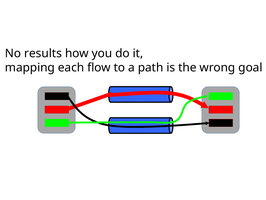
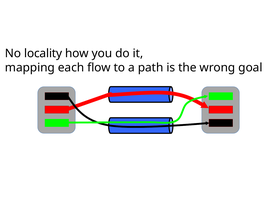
results: results -> locality (43, 53)
